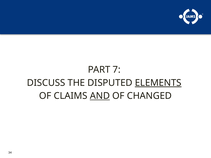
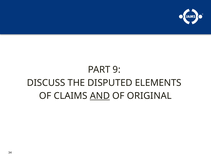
7: 7 -> 9 (117, 70)
ELEMENTS underline: present -> none (158, 83)
CHANGED: CHANGED -> ORIGINAL (149, 96)
